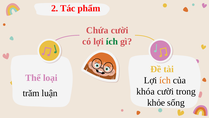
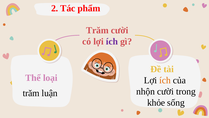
Chứa: Chứa -> Trăm (97, 30)
ích colour: green -> purple (112, 41)
khóa: khóa -> nhộn (146, 91)
